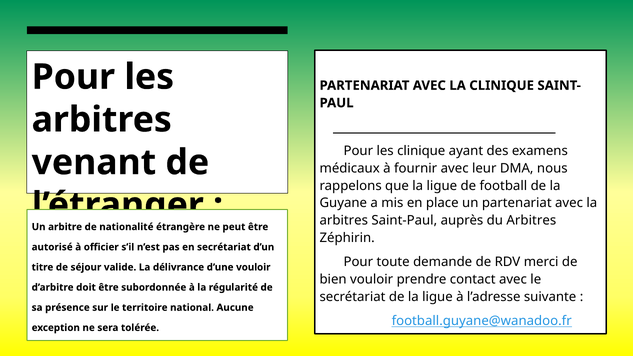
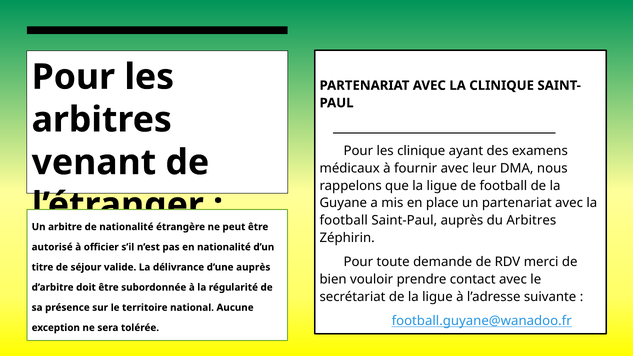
arbitres: arbitres -> football (344, 221)
en secrétariat: secrétariat -> nationalité (224, 247)
d’une vouloir: vouloir -> auprès (253, 267)
